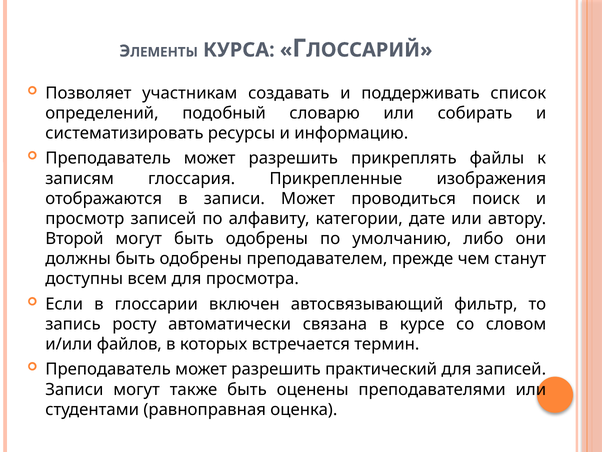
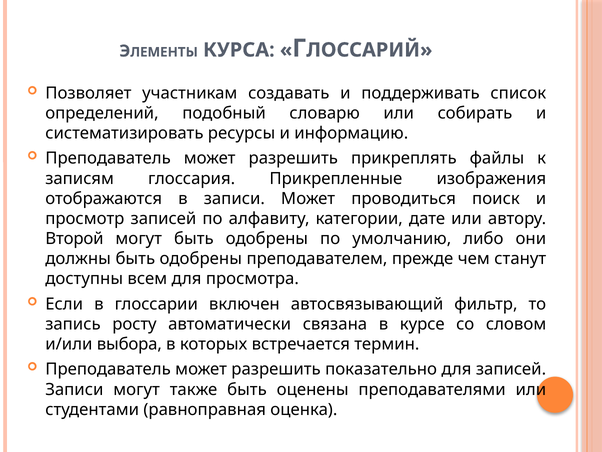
файлов: файлов -> выбора (129, 344)
практический: практический -> показательно (381, 369)
